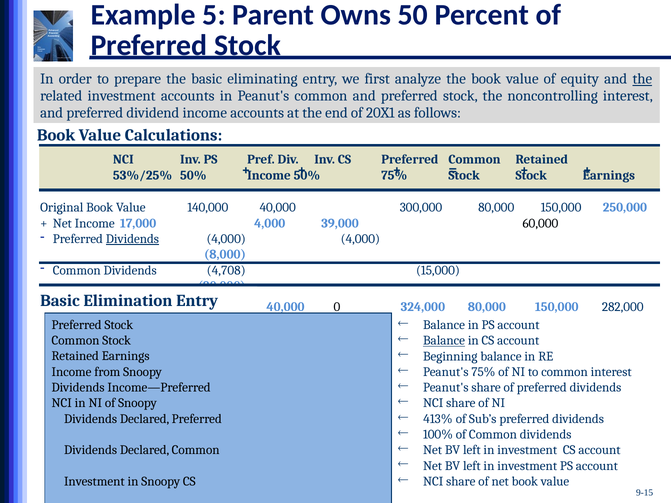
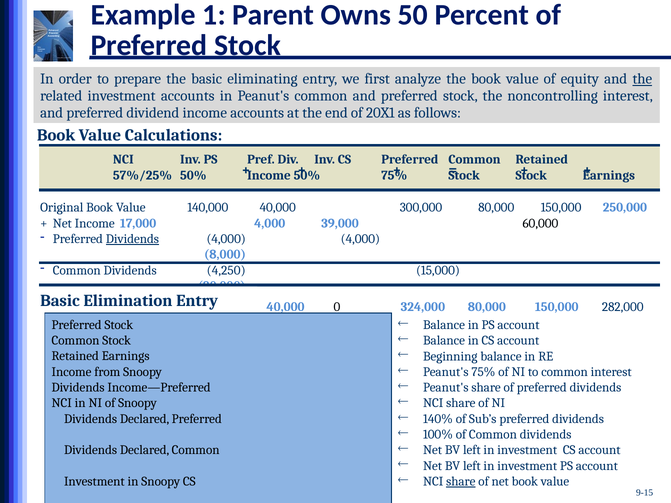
5: 5 -> 1 (214, 15)
53%/25%: 53%/25% -> 57%/25% (143, 175)
4,708: 4,708 -> 4,250 (226, 270)
Balance underline: present -> none (444, 341)
413%: 413% -> 140% (438, 419)
share underline: none -> present (461, 482)
